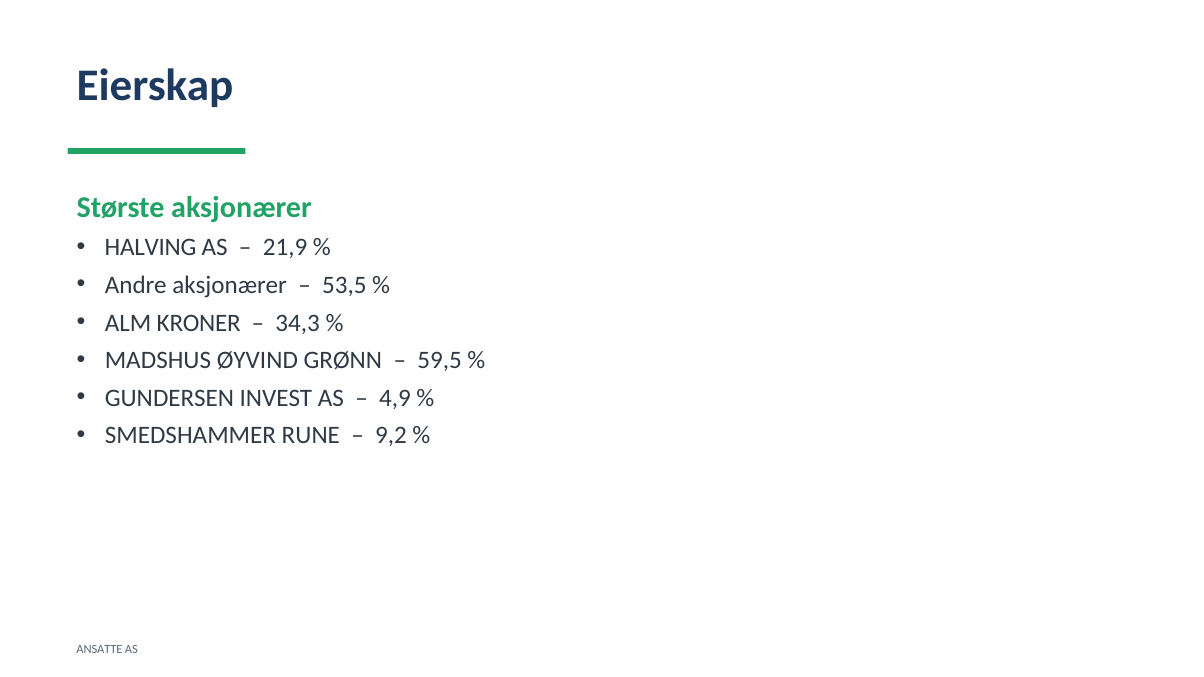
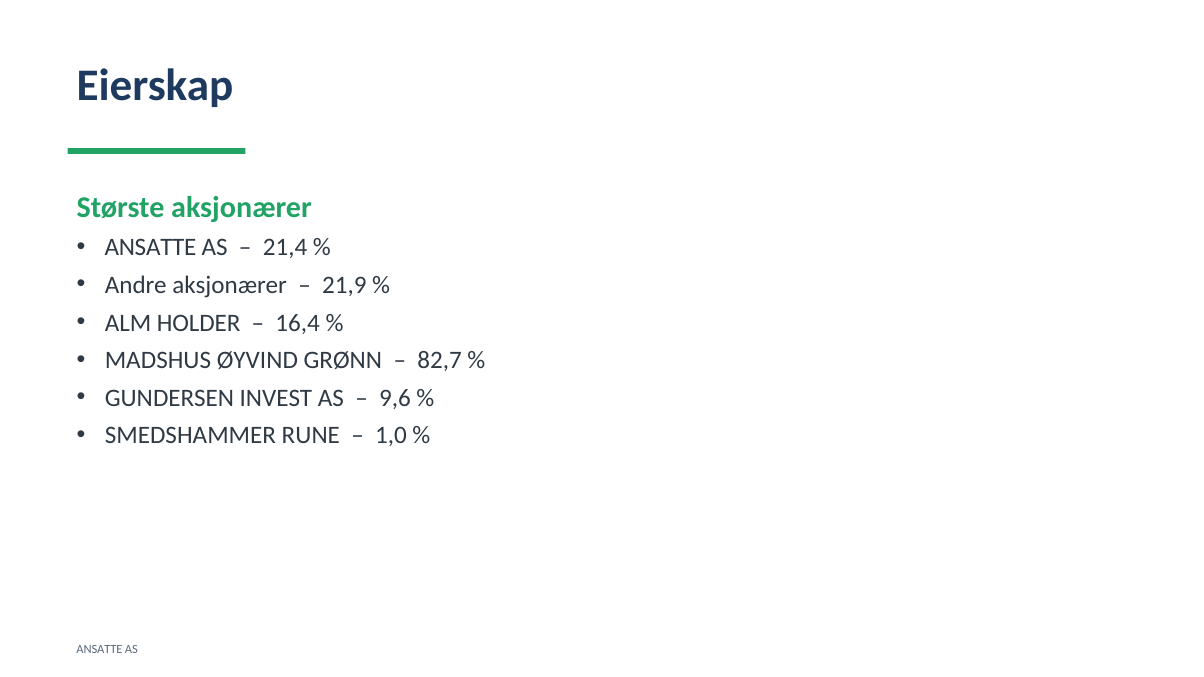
HALVING: HALVING -> ANSATTE (150, 248)
21,9: 21,9 -> 21,4 (285, 248)
53,5: 53,5 -> 21,9 (344, 285)
KRONER: KRONER -> HOLDER (199, 323)
34,3: 34,3 -> 16,4 (298, 323)
59,5: 59,5 -> 82,7 (440, 361)
4,9: 4,9 -> 9,6 (395, 398)
9,2: 9,2 -> 1,0 (391, 436)
